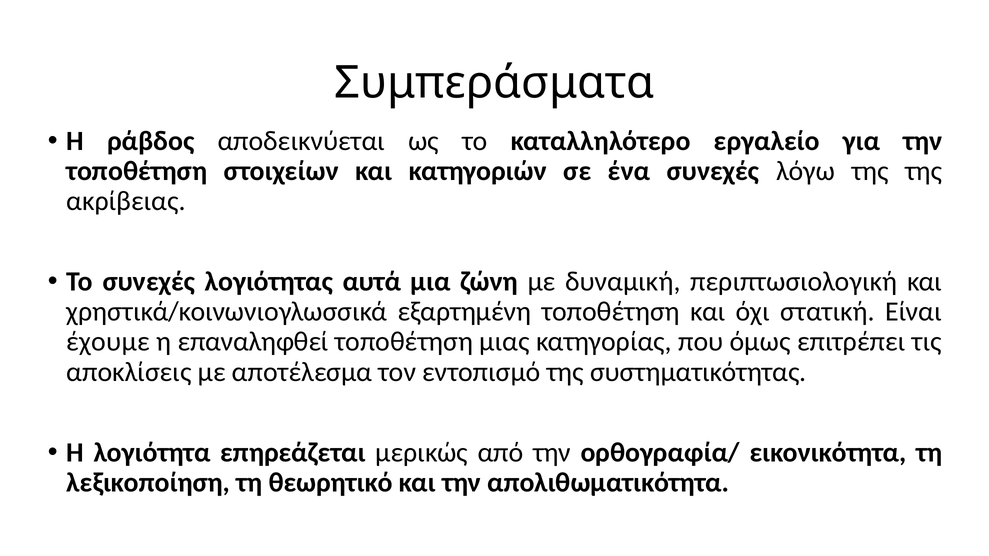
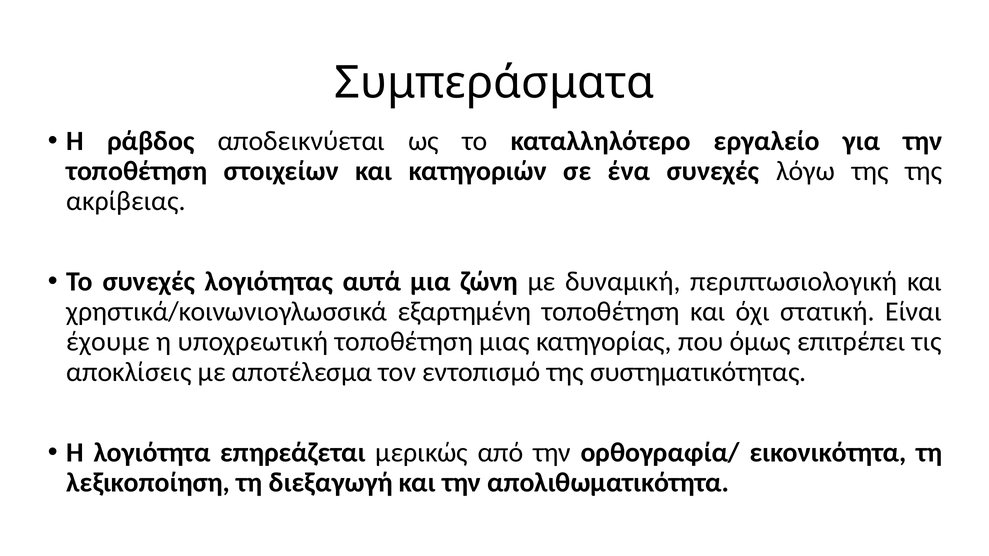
επαναληφθεί: επαναληφθεί -> υποχρεωτική (253, 342)
θεωρητικό: θεωρητικό -> διεξαγωγή (331, 483)
